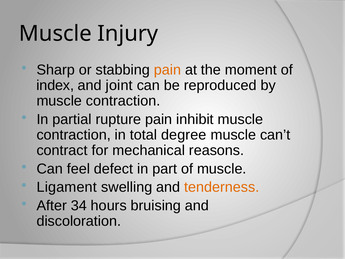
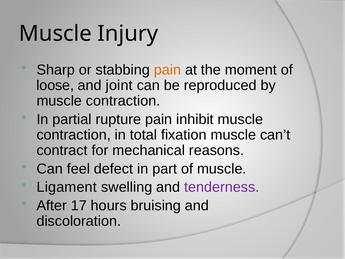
index: index -> loose (55, 85)
degree: degree -> fixation (184, 135)
tenderness colour: orange -> purple (222, 187)
34: 34 -> 17 (79, 205)
